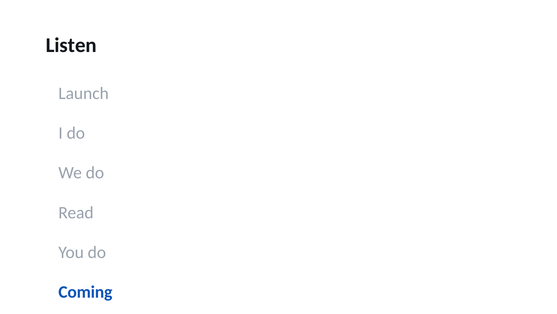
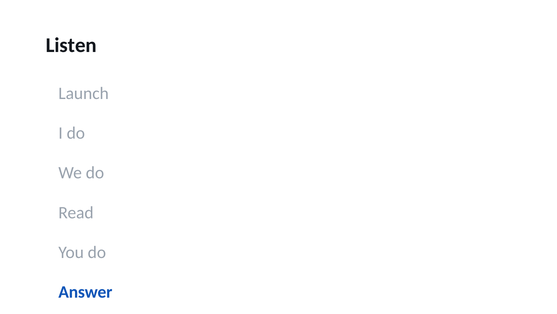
Coming: Coming -> Answer (85, 292)
